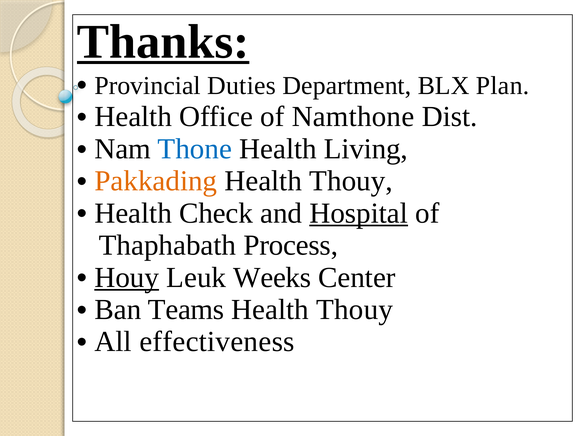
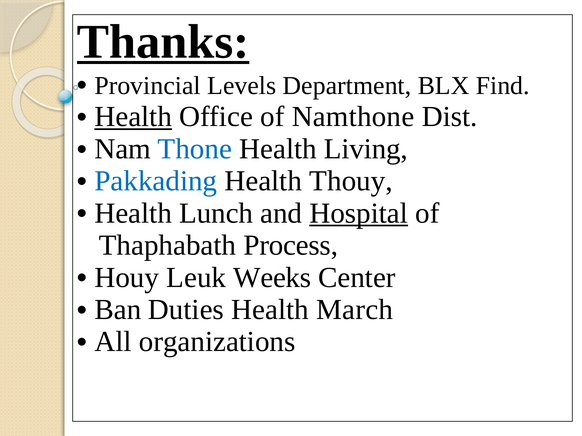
Duties: Duties -> Levels (242, 86)
Plan: Plan -> Find (503, 86)
Health underline: none -> present (133, 117)
Pakkading colour: orange -> blue (156, 181)
Check: Check -> Lunch (216, 213)
Houy underline: present -> none (127, 278)
Teams: Teams -> Duties (186, 310)
Thouy: Thouy -> March (355, 310)
effectiveness: effectiveness -> organizations (217, 342)
